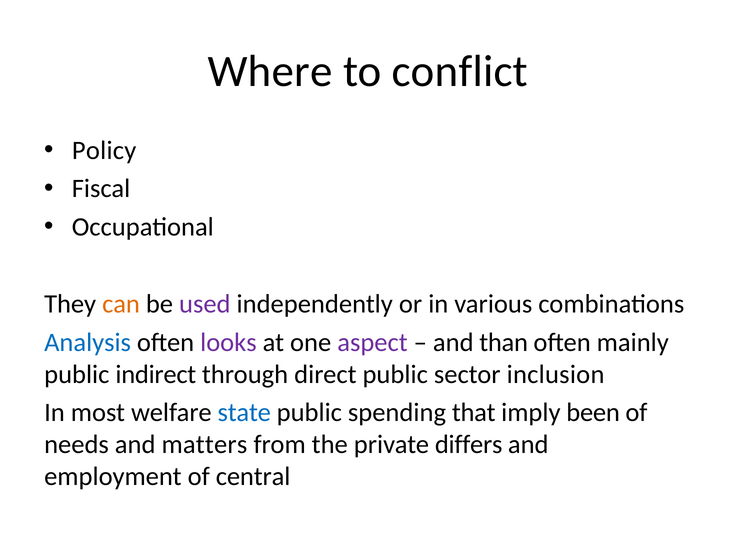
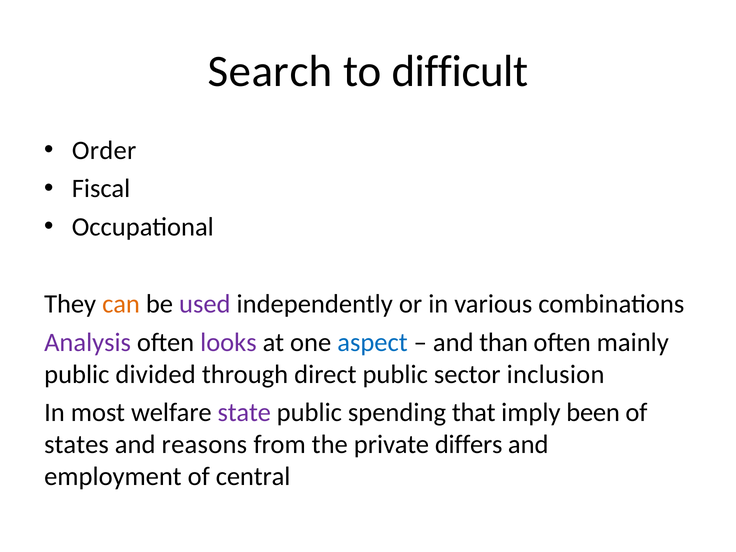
Where: Where -> Search (270, 71)
conflict: conflict -> difficult (460, 71)
Policy: Policy -> Order (104, 150)
Analysis colour: blue -> purple (88, 342)
aspect colour: purple -> blue (372, 342)
indirect: indirect -> divided (156, 374)
state colour: blue -> purple (244, 413)
needs: needs -> states (76, 445)
matters: matters -> reasons (204, 445)
